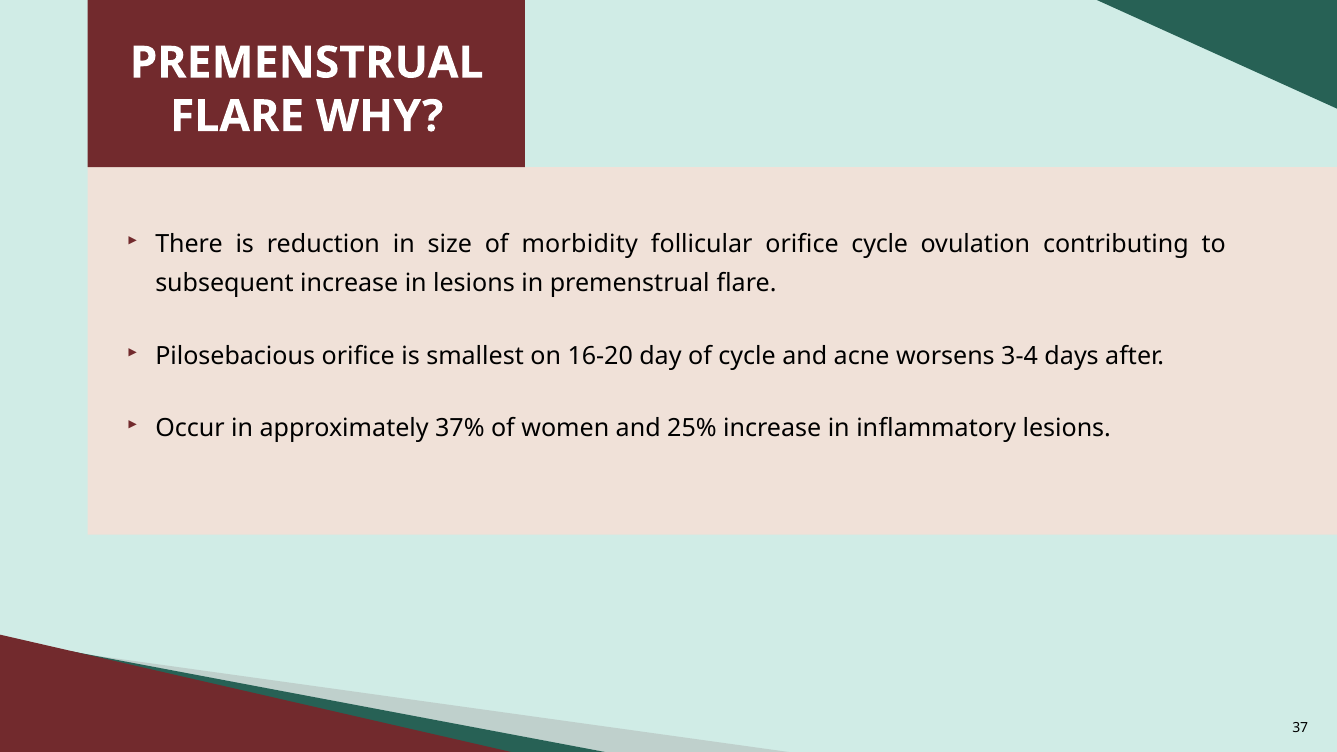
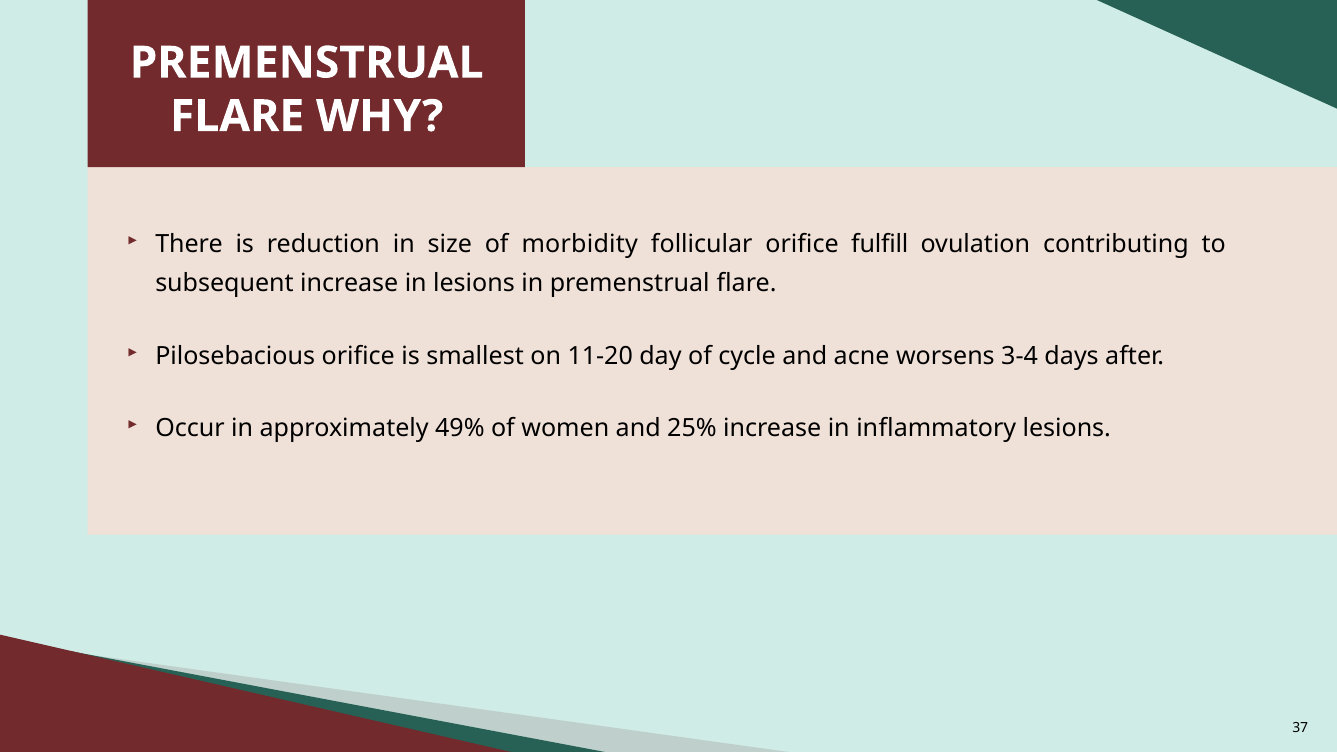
orifice cycle: cycle -> fulfill (880, 244)
16-20: 16-20 -> 11-20 (600, 356)
37%: 37% -> 49% (460, 428)
